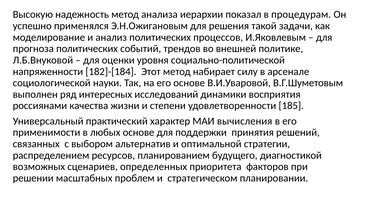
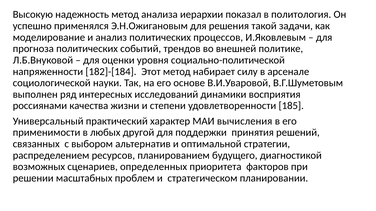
процедурам: процедурам -> политология (301, 15)
любых основе: основе -> другой (139, 133)
